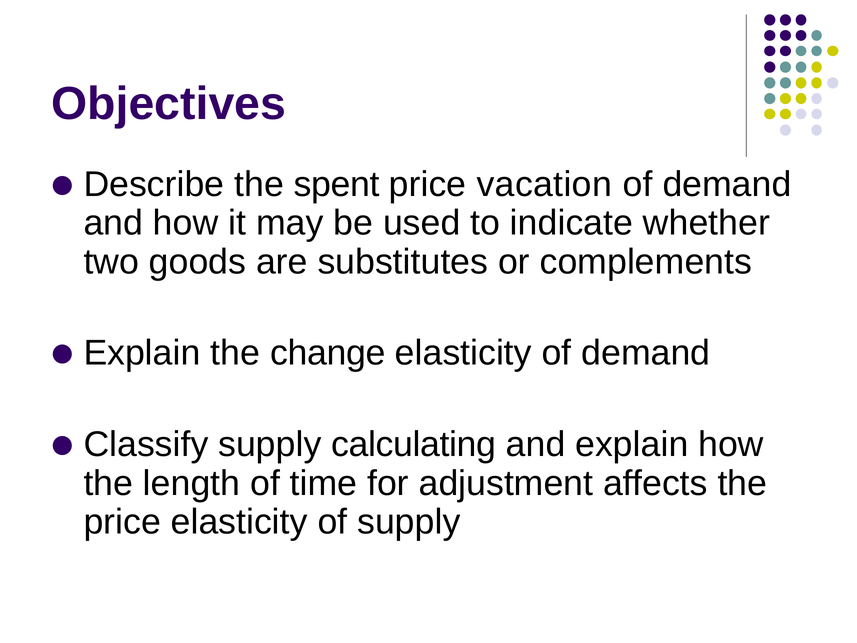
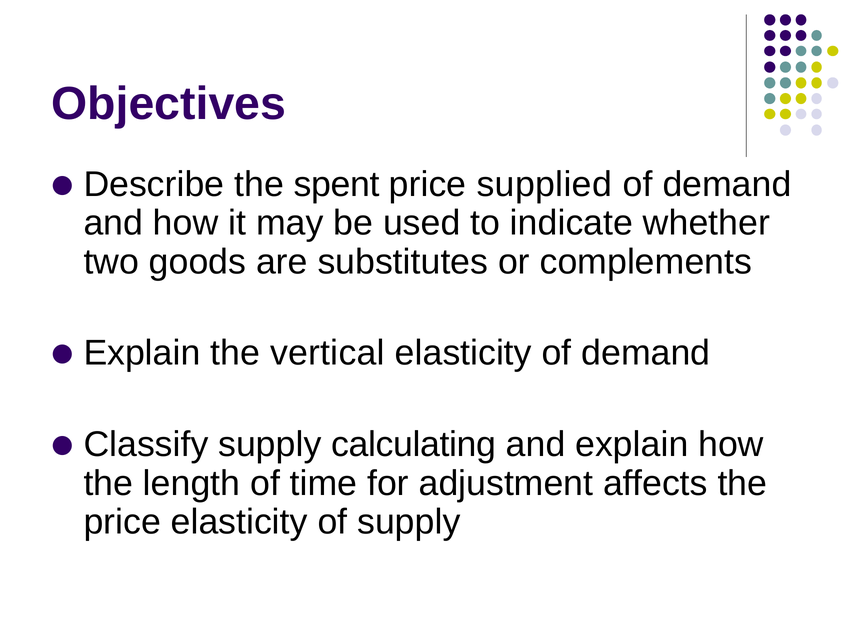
vacation: vacation -> supplied (544, 184)
change: change -> vertical (327, 353)
